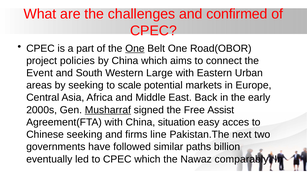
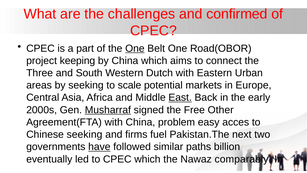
policies: policies -> keeping (77, 61)
Event: Event -> Three (40, 73)
Large: Large -> Dutch (160, 73)
East underline: none -> present (180, 97)
Assist: Assist -> Other (221, 110)
situation: situation -> problem (177, 122)
line: line -> fuel (158, 134)
have underline: none -> present (99, 147)
